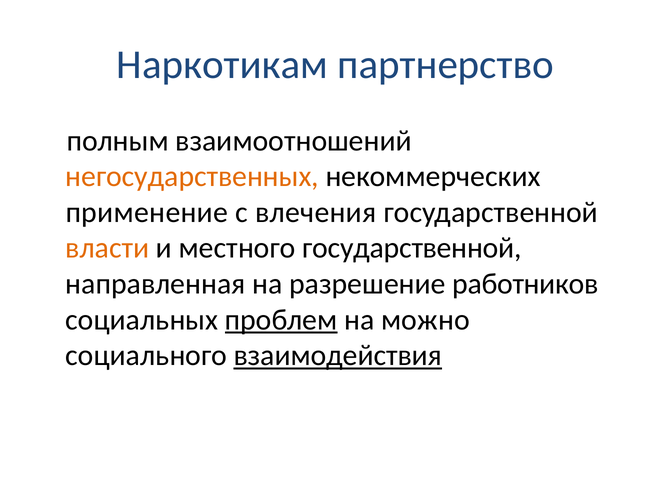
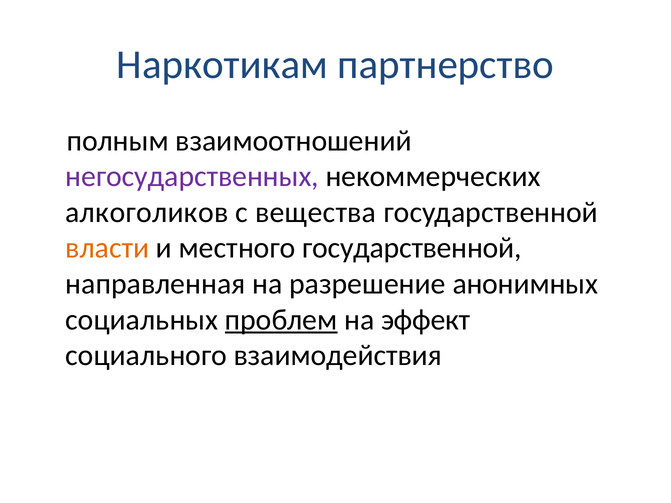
негосударственных colour: orange -> purple (192, 177)
применение: применение -> алкоголиков (147, 212)
влечения: влечения -> вещества (316, 212)
работников: работников -> анонимных (525, 284)
можно: можно -> эффект (426, 320)
взаимодействия underline: present -> none (338, 356)
